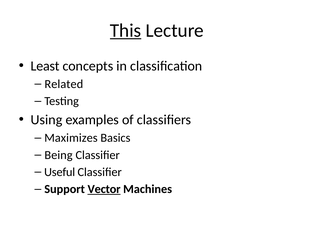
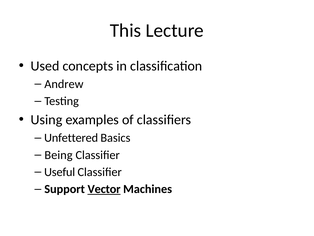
This underline: present -> none (126, 30)
Least: Least -> Used (45, 66)
Related: Related -> Andrew (64, 84)
Maximizes: Maximizes -> Unfettered (71, 138)
